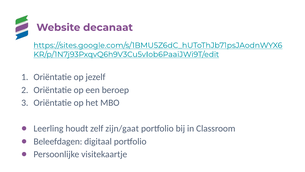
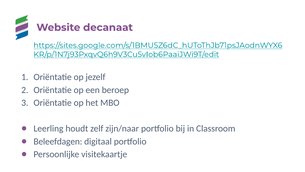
zijn/gaat: zijn/gaat -> zijn/naar (122, 128)
